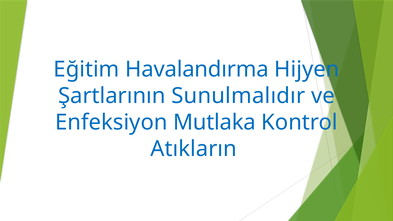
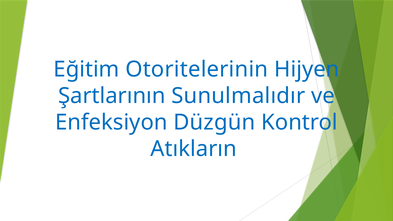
Havalandırma: Havalandırma -> Otoritelerinin (197, 69)
Mutlaka: Mutlaka -> Düzgün (214, 122)
